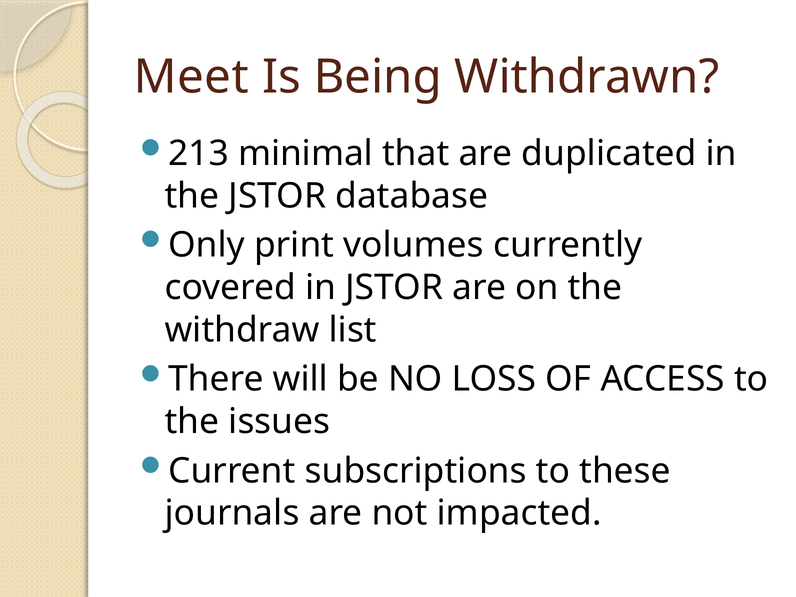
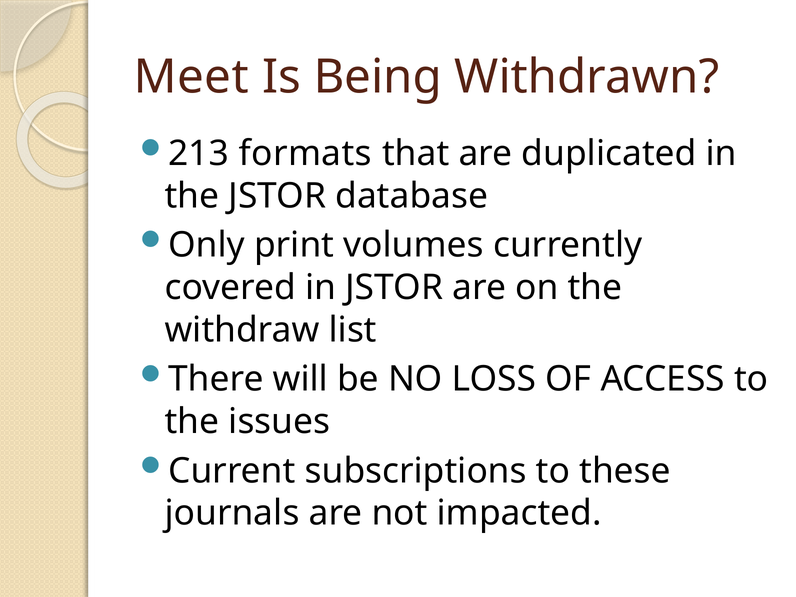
minimal: minimal -> formats (305, 154)
